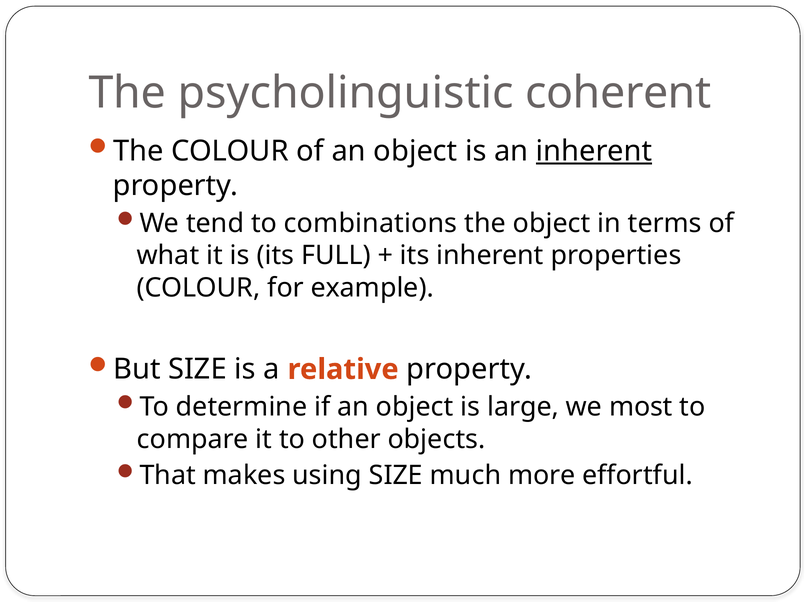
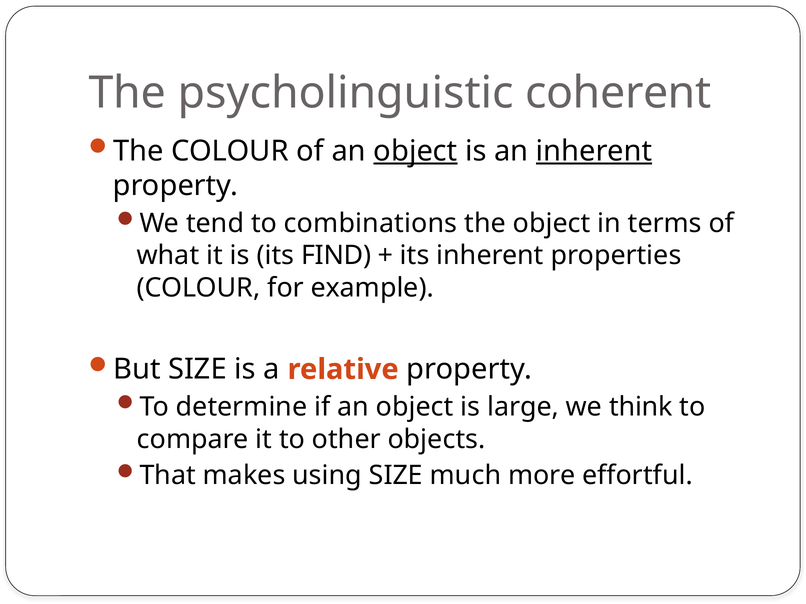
object underline: none -> present (415, 151)
FULL: FULL -> FIND (336, 256)
most: most -> think (641, 407)
